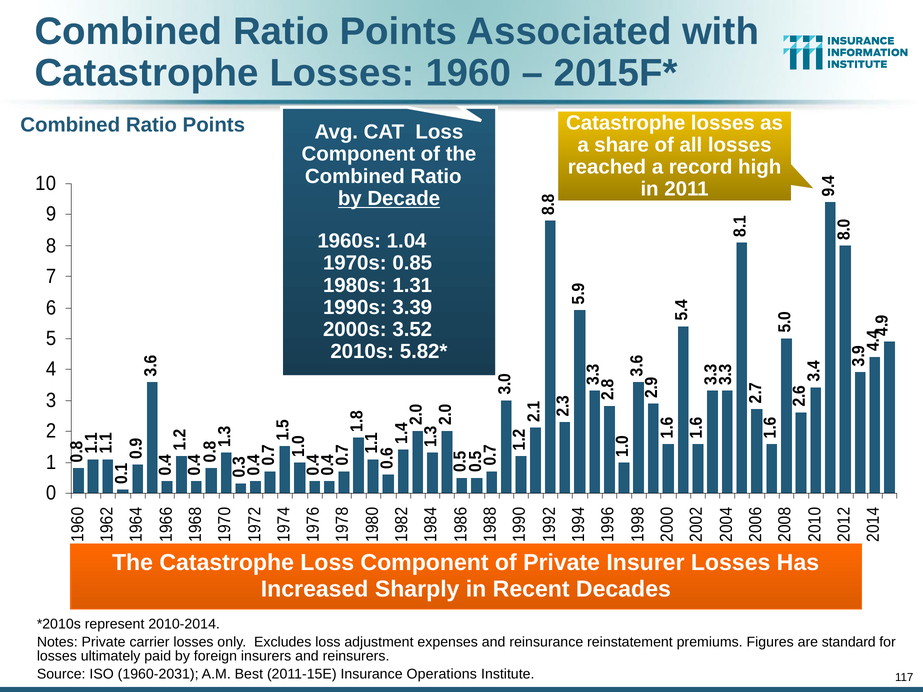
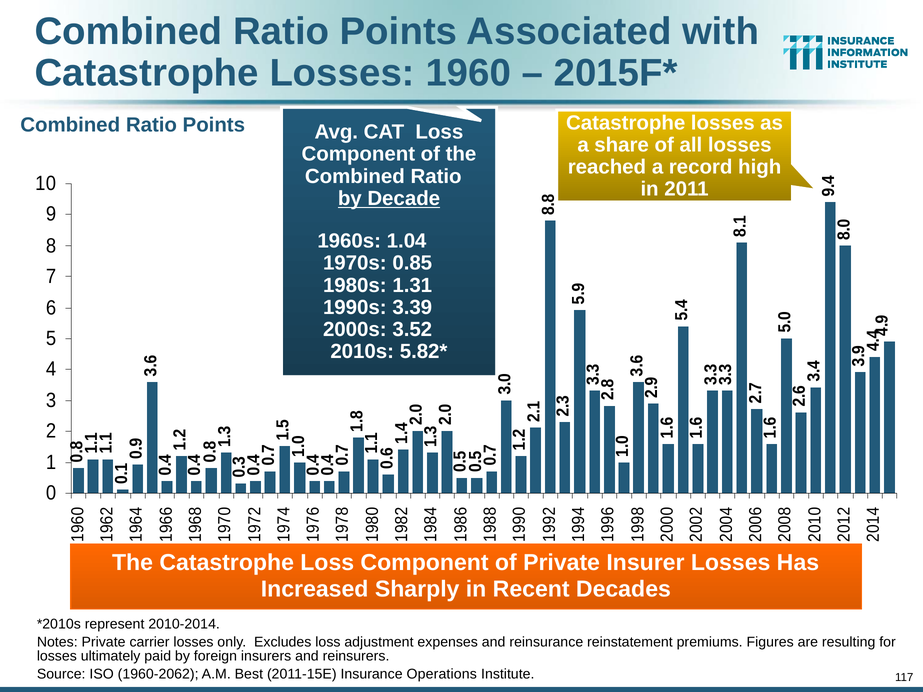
standard: standard -> resulting (849, 642)
1960-2031: 1960-2031 -> 1960-2062 (158, 674)
